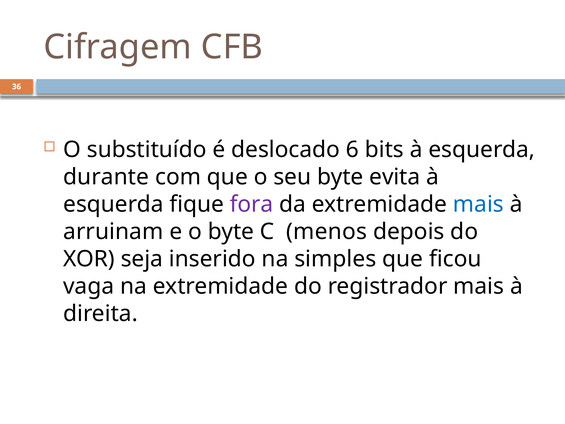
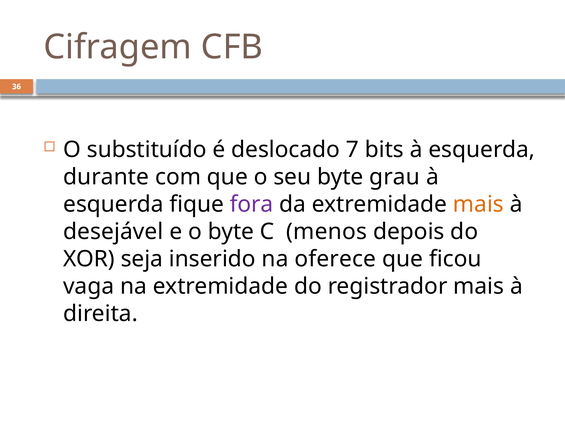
6: 6 -> 7 (352, 150)
evita: evita -> grau (395, 177)
mais colour: blue -> orange (478, 204)
arruinam: arruinam -> desejável (113, 232)
simples: simples -> oferece (335, 259)
